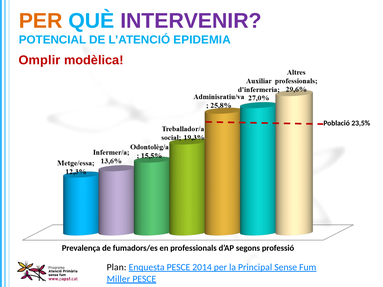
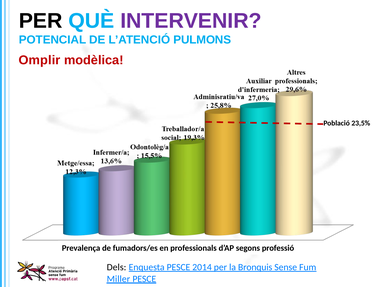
PER colour: orange -> black (41, 21)
EPIDEMIA: EPIDEMIA -> PULMONS (202, 40)
Plan: Plan -> Dels (117, 267)
Principal: Principal -> Bronquis (255, 267)
